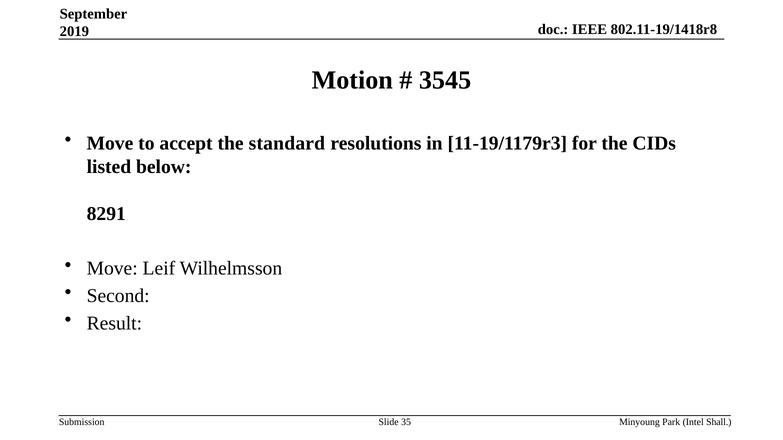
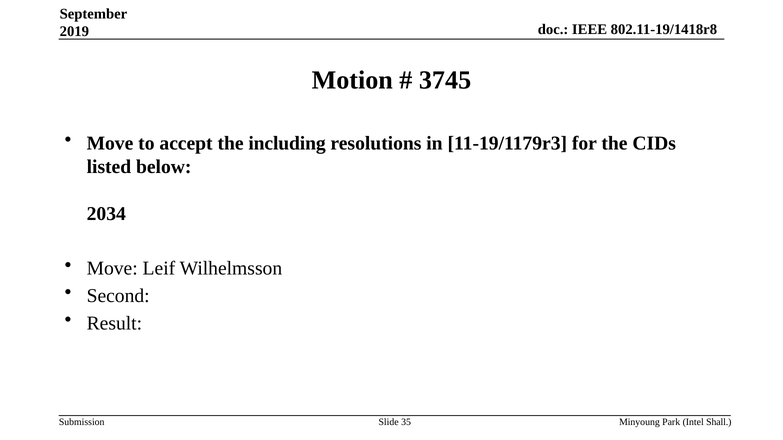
3545: 3545 -> 3745 (445, 80)
standard: standard -> including (287, 143)
8291: 8291 -> 2034 (106, 214)
